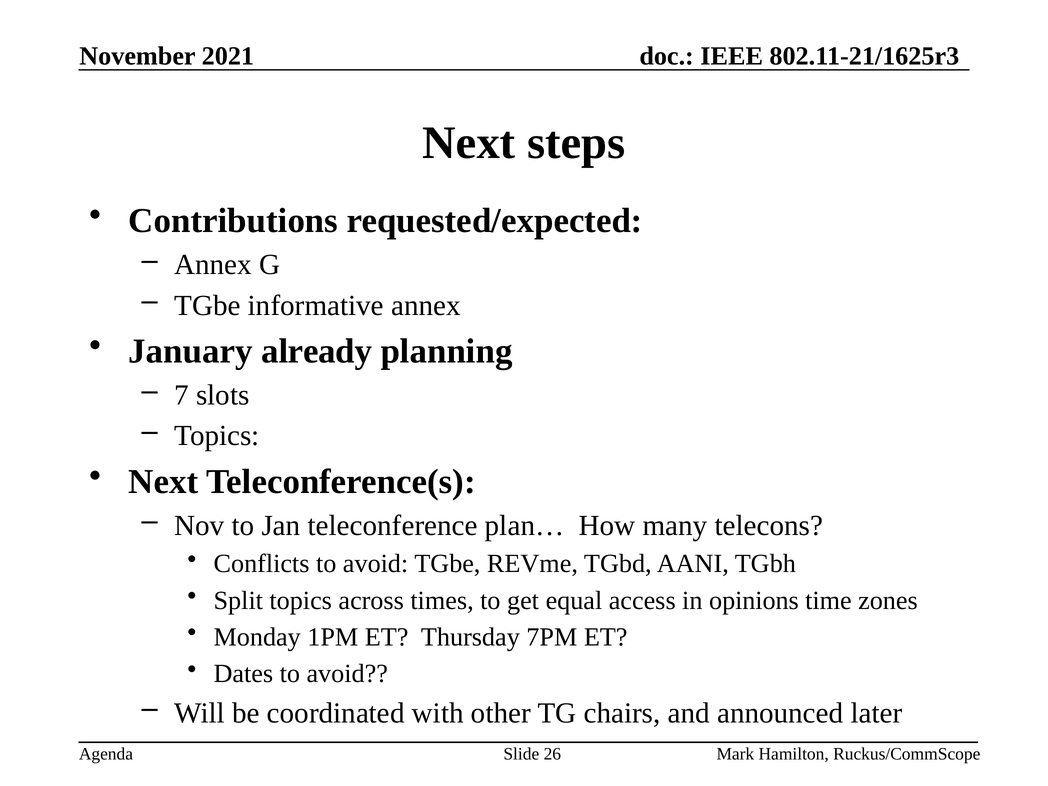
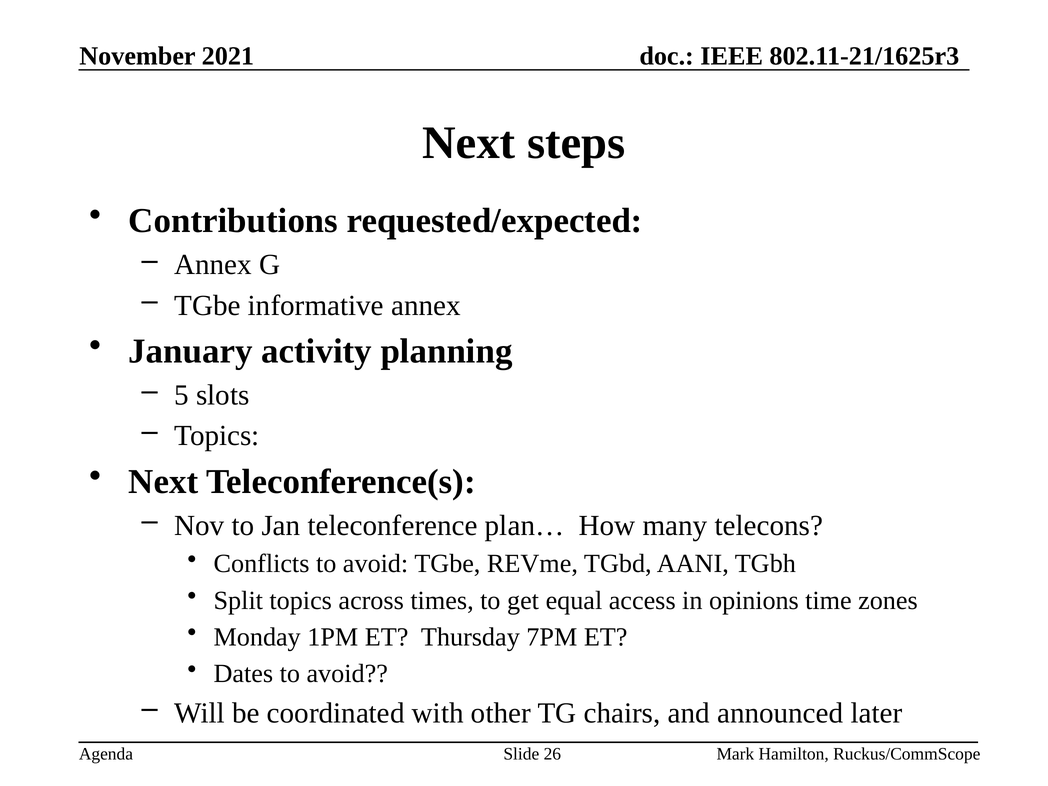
already: already -> activity (317, 351)
7: 7 -> 5 (182, 395)
